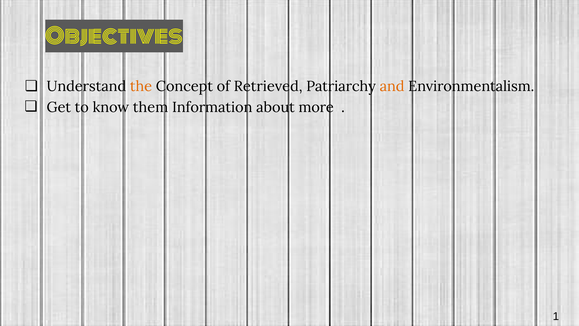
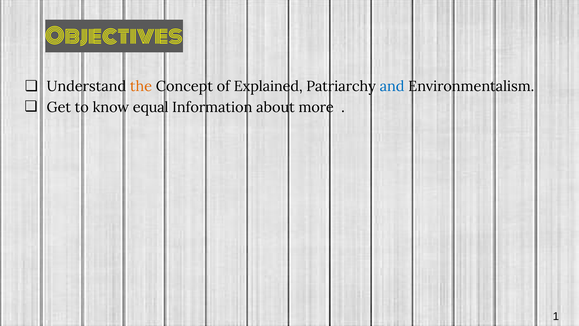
Retrieved: Retrieved -> Explained (268, 86)
and colour: orange -> blue (392, 86)
them: them -> equal (151, 107)
